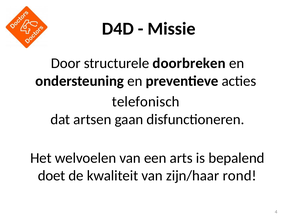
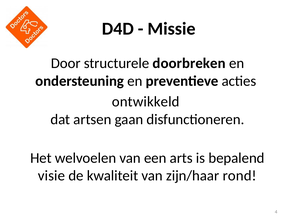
telefonisch: telefonisch -> ontwikkeld (146, 101)
doet: doet -> visie (51, 175)
